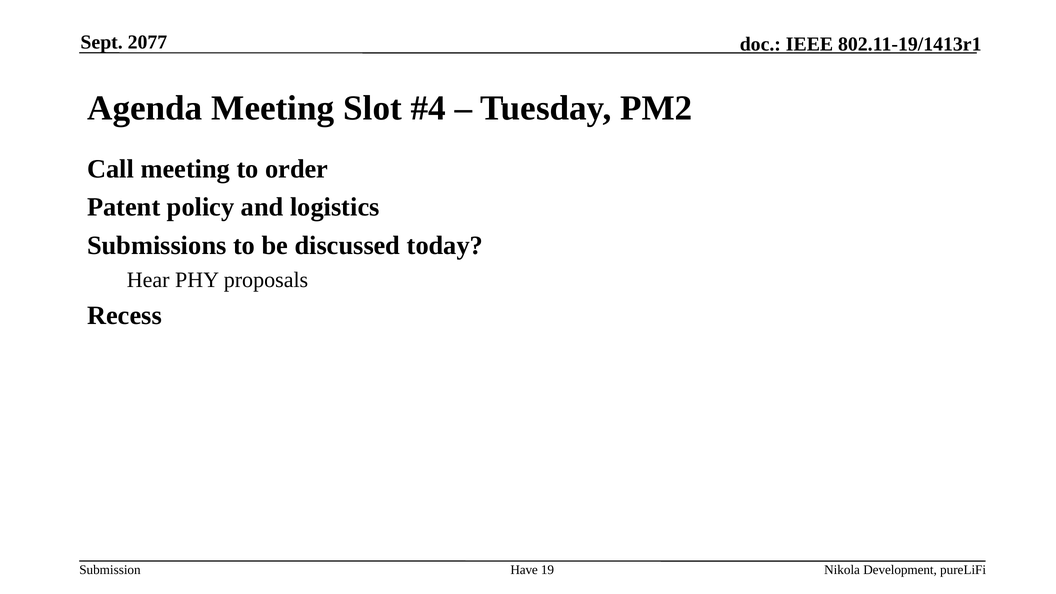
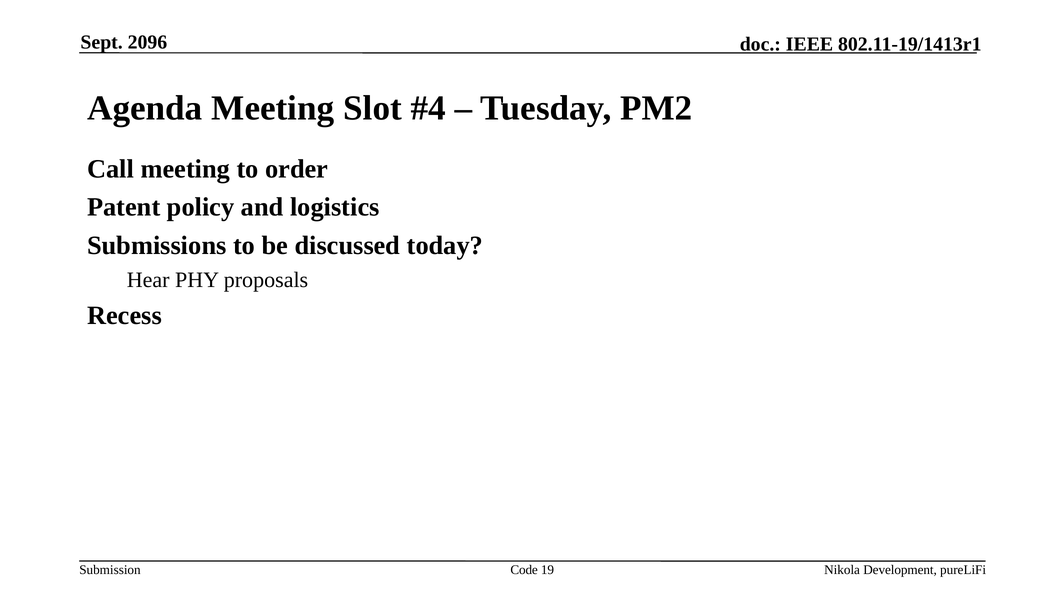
2077: 2077 -> 2096 (147, 42)
Have: Have -> Code (524, 570)
